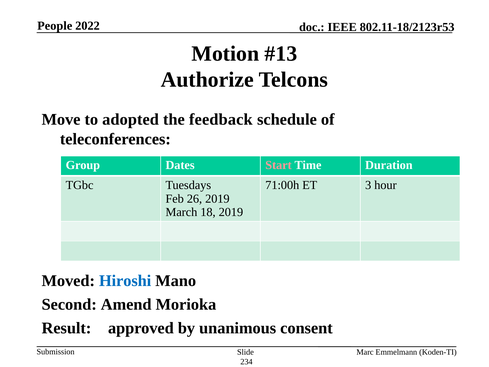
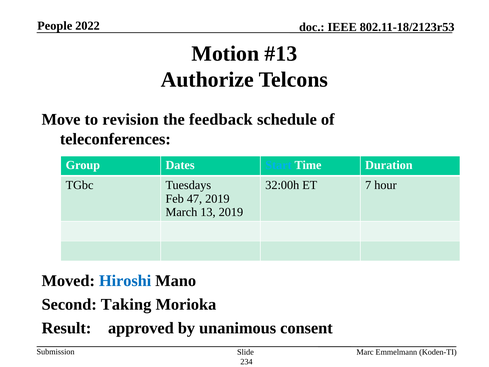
adopted: adopted -> revision (131, 119)
Start colour: pink -> light blue (279, 165)
71:00h: 71:00h -> 32:00h (282, 185)
3: 3 -> 7 (368, 185)
26: 26 -> 47 (194, 199)
18: 18 -> 13 (208, 212)
Amend: Amend -> Taking (126, 304)
